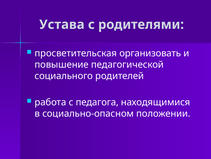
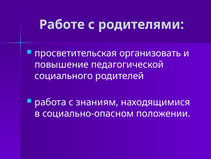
Устава: Устава -> Работе (62, 24)
педагога: педагога -> знаниям (97, 102)
